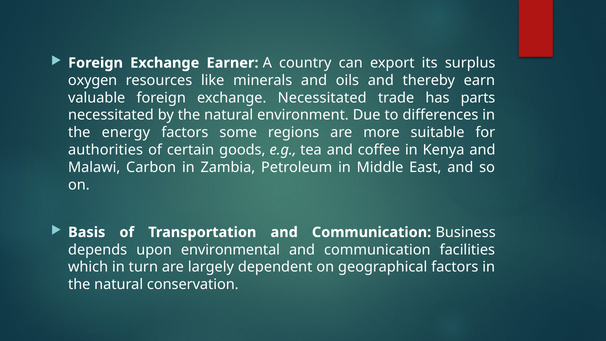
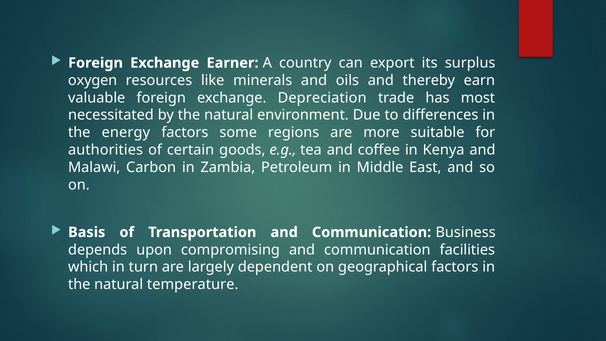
exchange Necessitated: Necessitated -> Depreciation (322, 98)
parts: parts -> most (478, 98)
environmental: environmental -> compromising (230, 250)
conservation: conservation -> temperature (193, 284)
